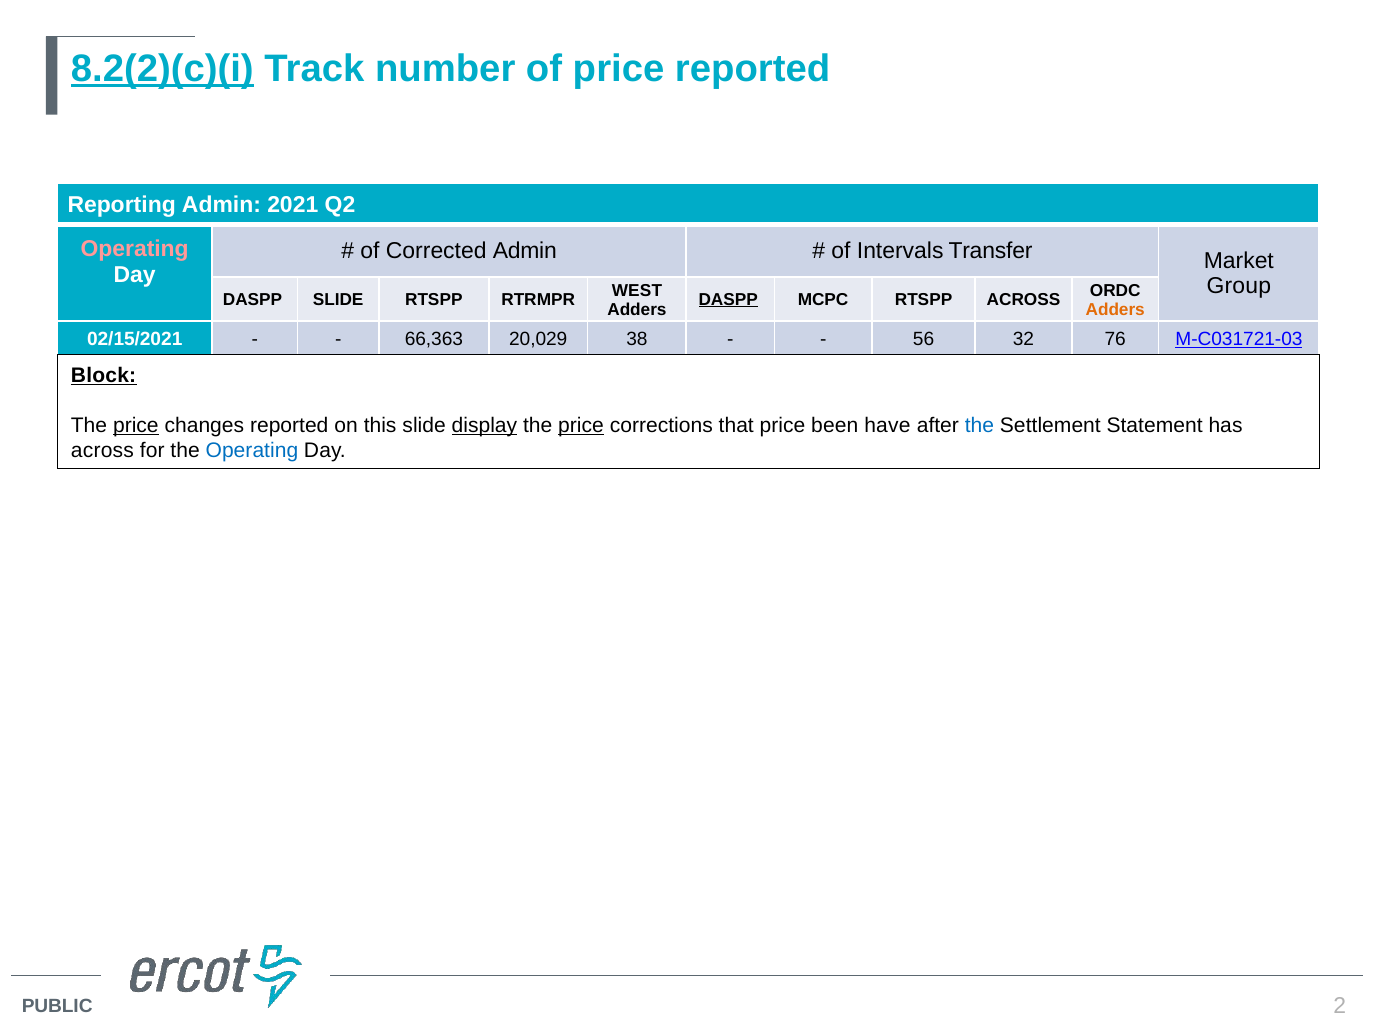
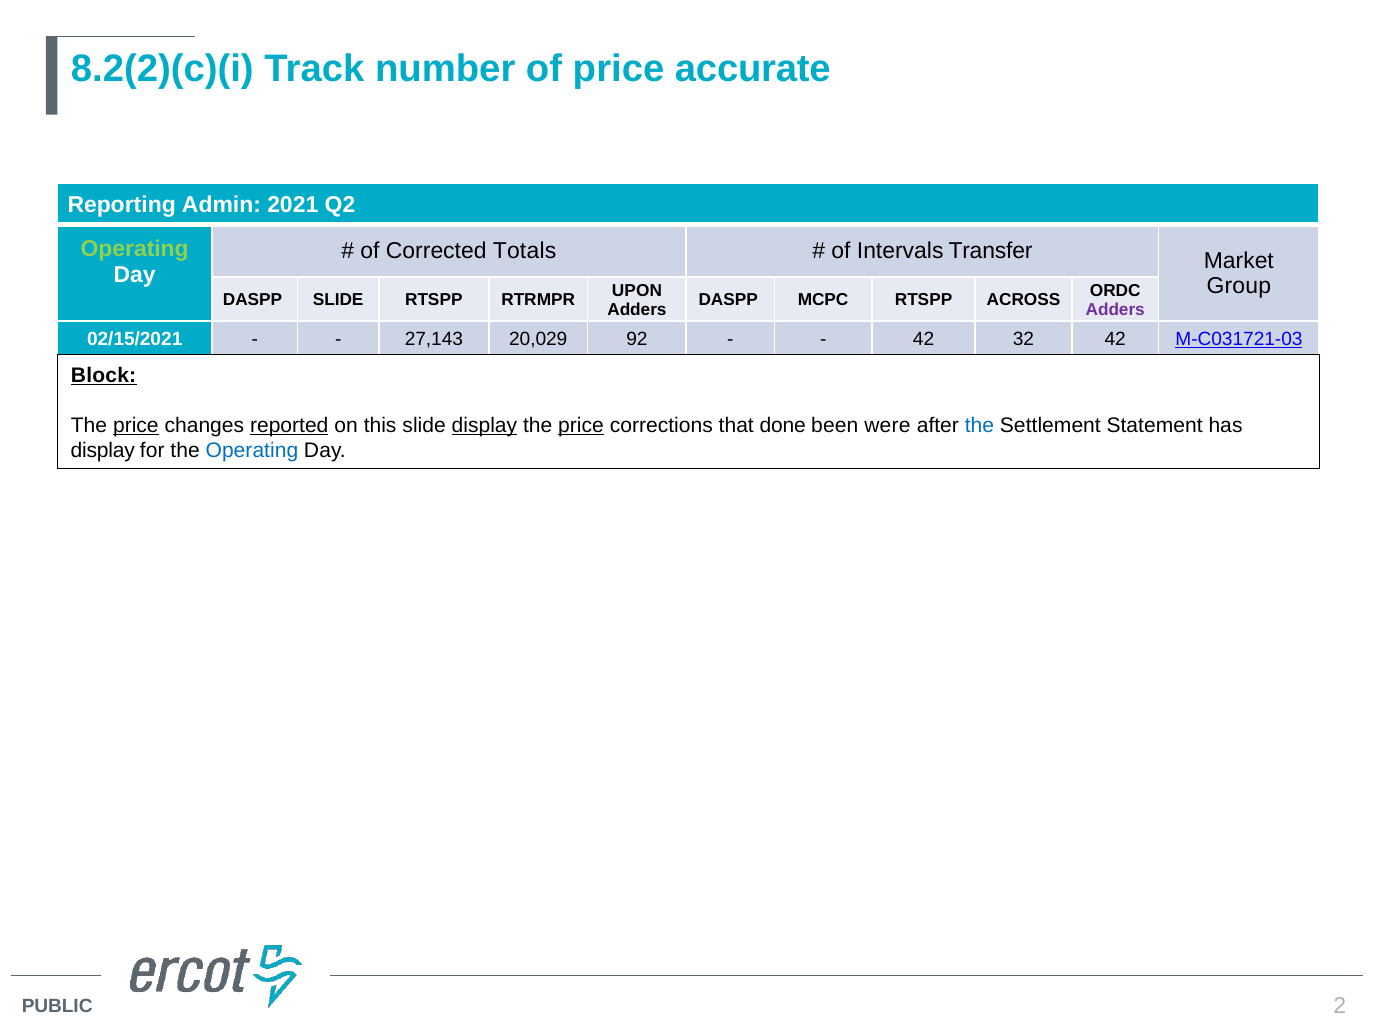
8.2(2)(c)(i underline: present -> none (162, 69)
price reported: reported -> accurate (753, 69)
Operating colour: pink -> light green (135, 249)
Corrected Admin: Admin -> Totals (525, 251)
WEST: WEST -> UPON (637, 290)
DASPP underline: present -> none (728, 299)
Adders colour: orange -> purple (1115, 310)
66,363: 66,363 -> 27,143 (434, 340)
38: 38 -> 92 (637, 340)
56: 56 -> 42 (924, 340)
32 76: 76 -> 42 (1115, 340)
reported underline: none -> present (289, 426)
that price: price -> done (783, 426)
have: have -> were (887, 426)
across: across -> display (103, 451)
